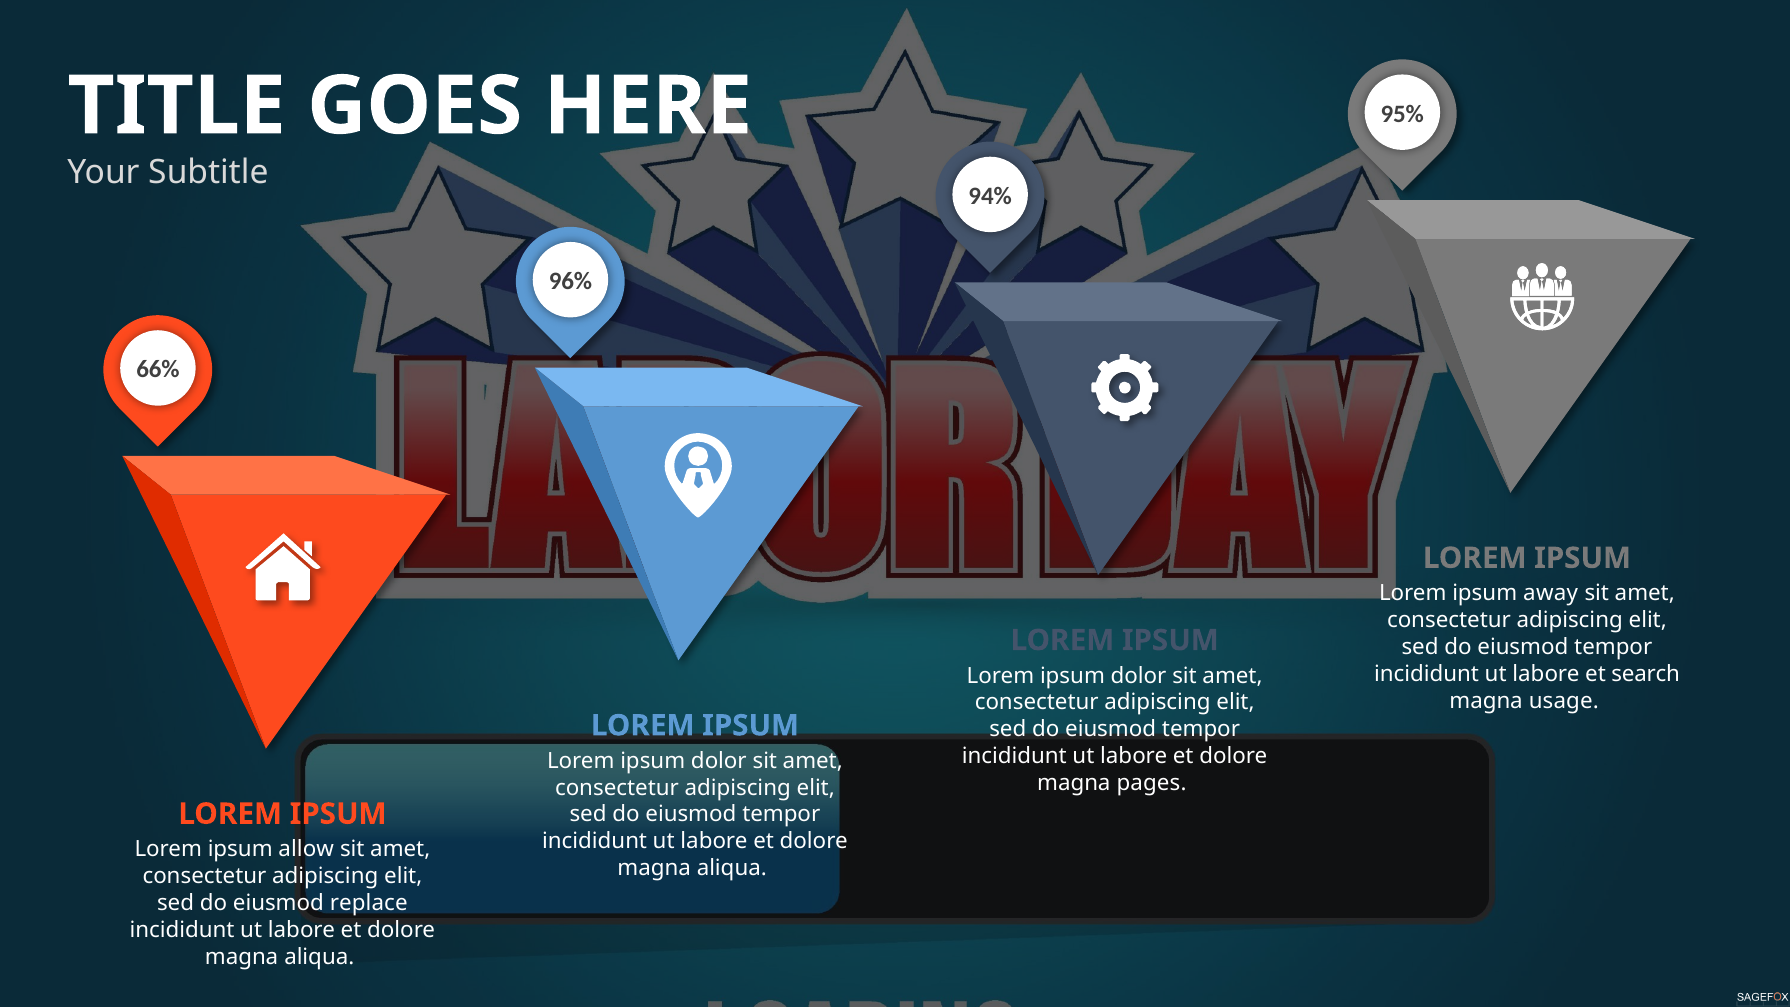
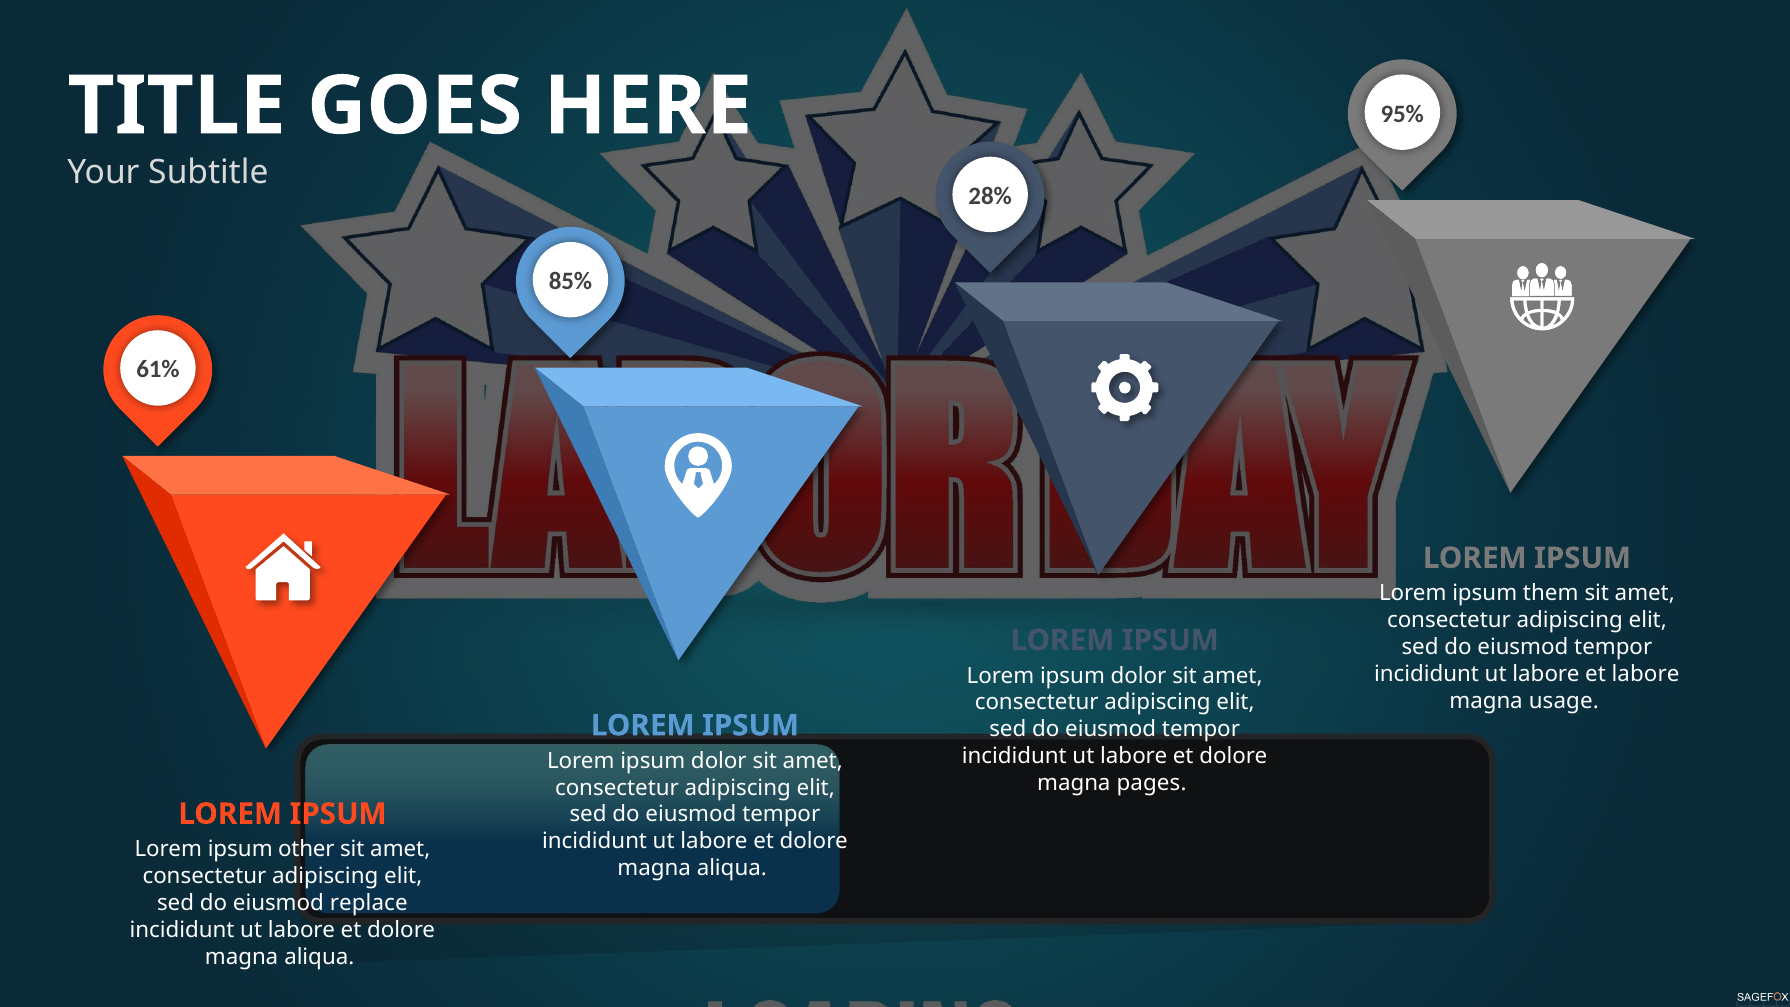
94%: 94% -> 28% (990, 196)
96%: 96% -> 85% (570, 281)
66%: 66% -> 61% (158, 370)
away: away -> them (1551, 593)
et search: search -> labore (1646, 674)
allow: allow -> other (306, 849)
